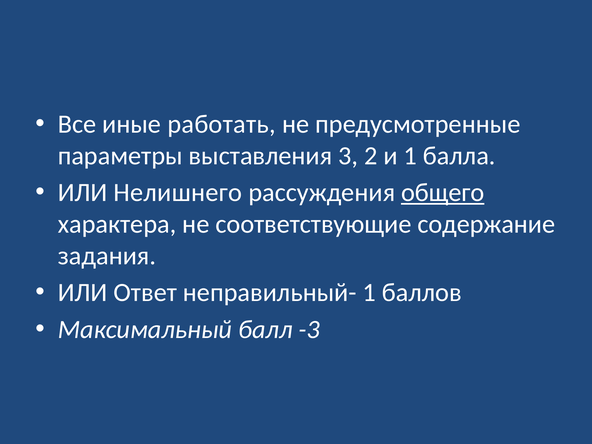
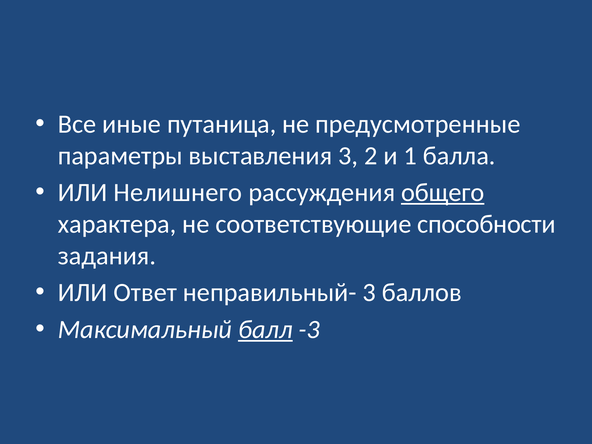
работать: работать -> путаница (222, 124)
содержание: содержание -> способности (486, 224)
неправильный- 1: 1 -> 3 (369, 293)
балл underline: none -> present (265, 329)
